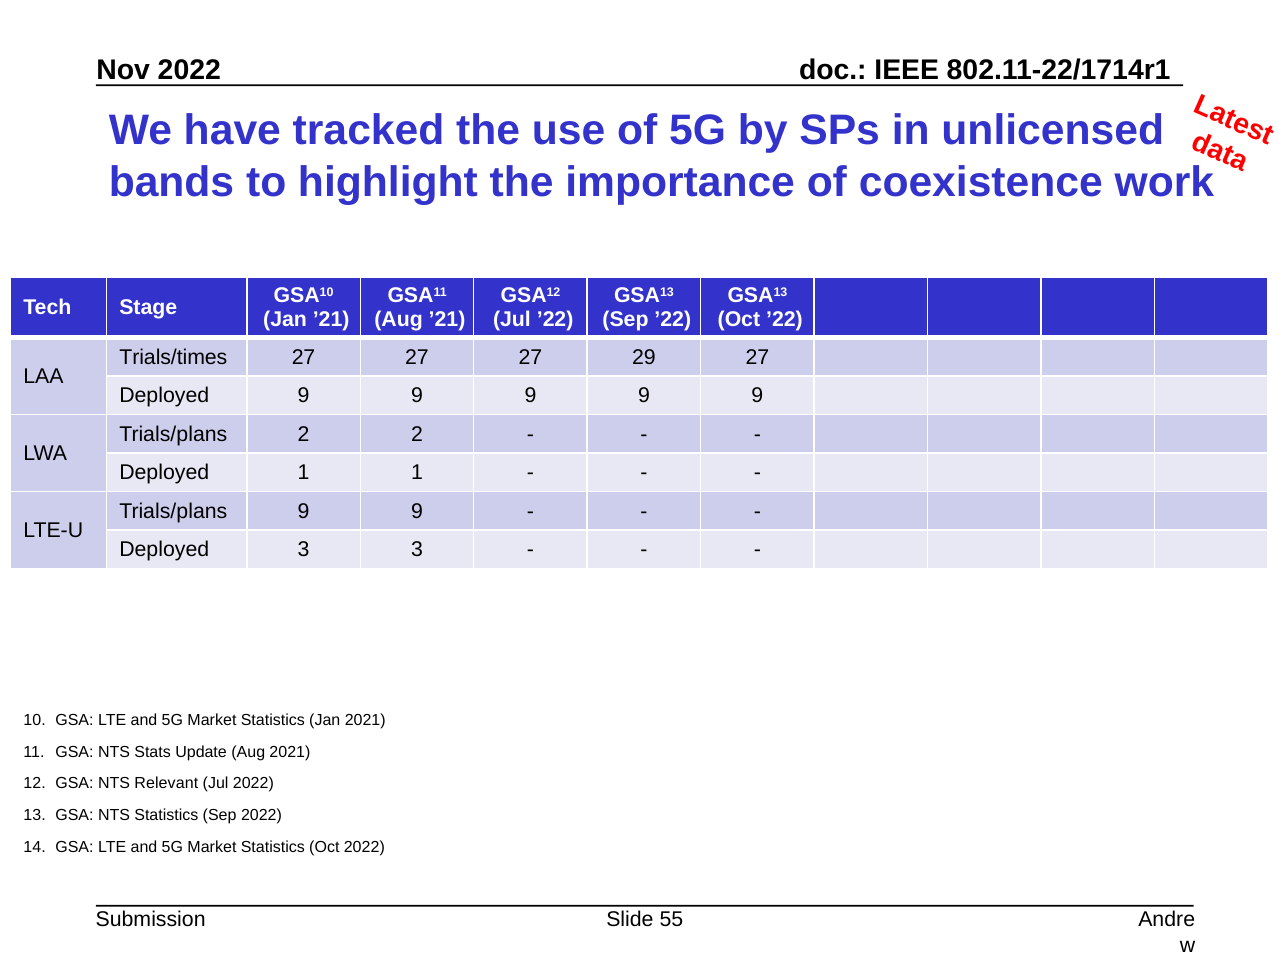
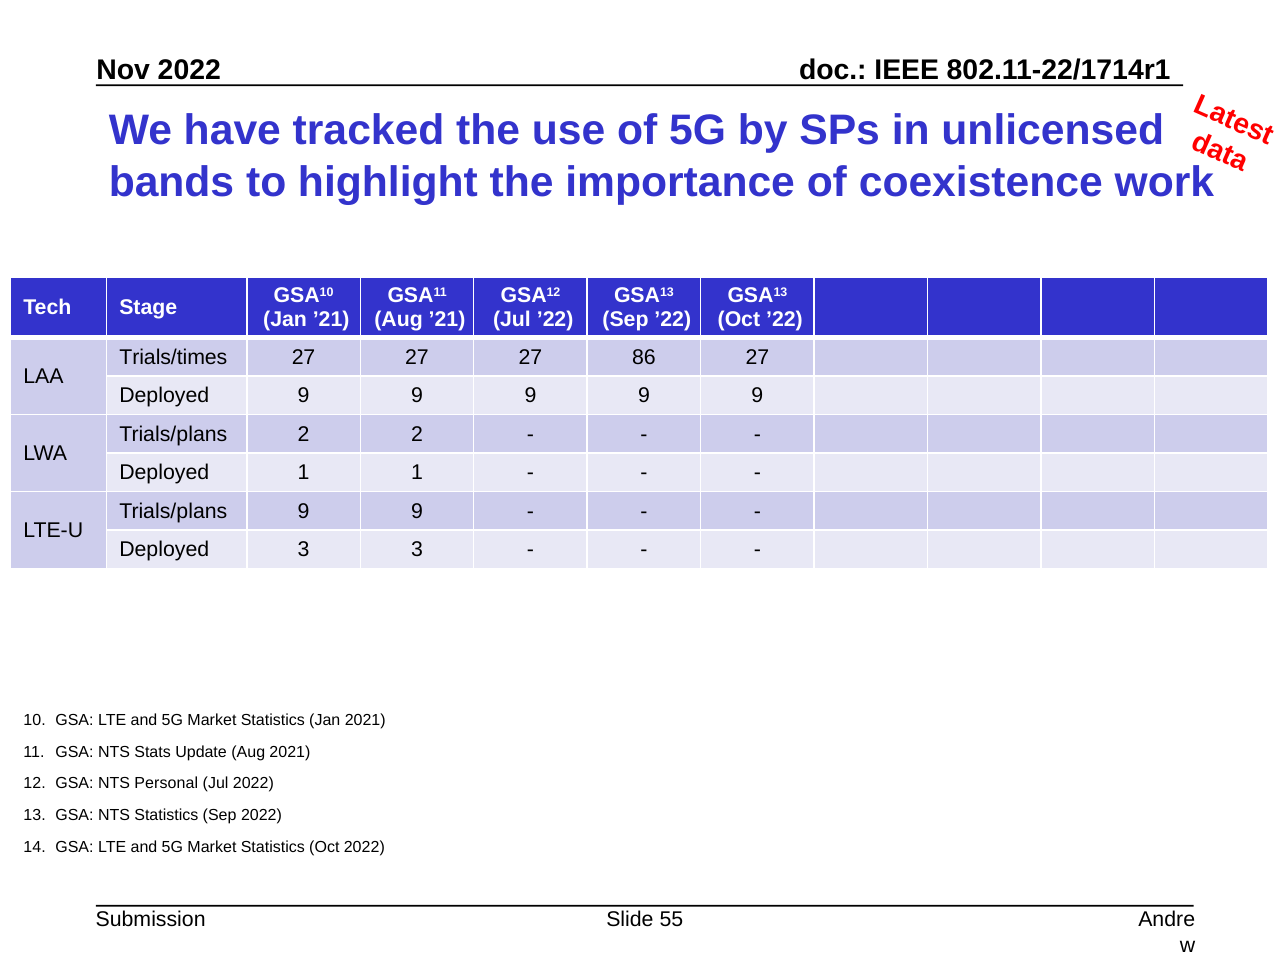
29: 29 -> 86 (644, 357)
Relevant: Relevant -> Personal (166, 784)
